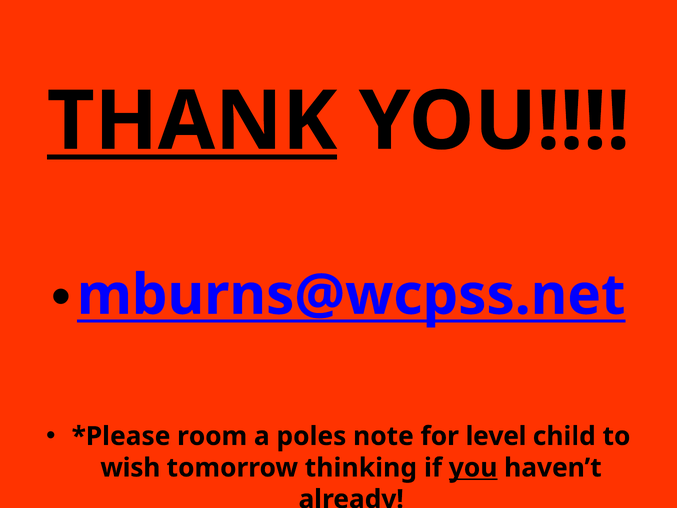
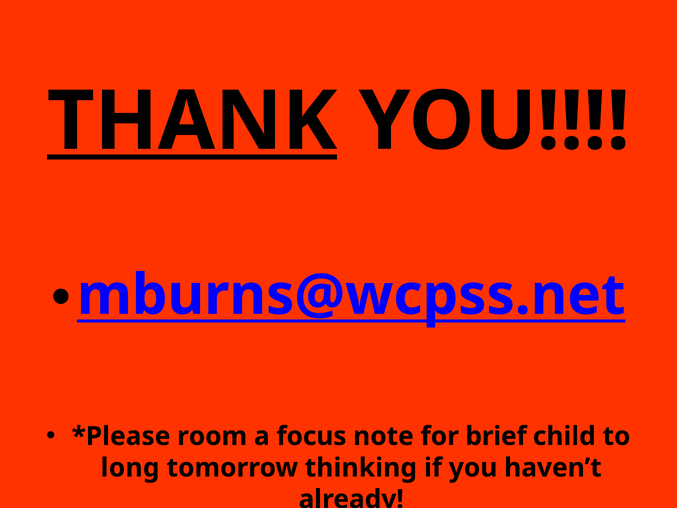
poles: poles -> focus (311, 436)
level: level -> brief (496, 436)
wish: wish -> long (130, 468)
you underline: present -> none (473, 468)
